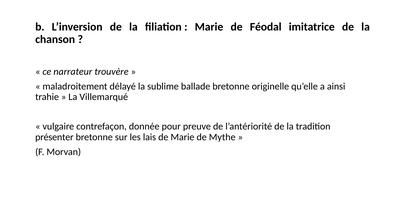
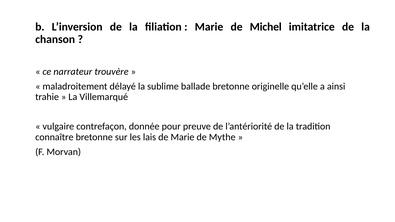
Féodal: Féodal -> Michel (266, 27)
présenter: présenter -> connaître (54, 137)
